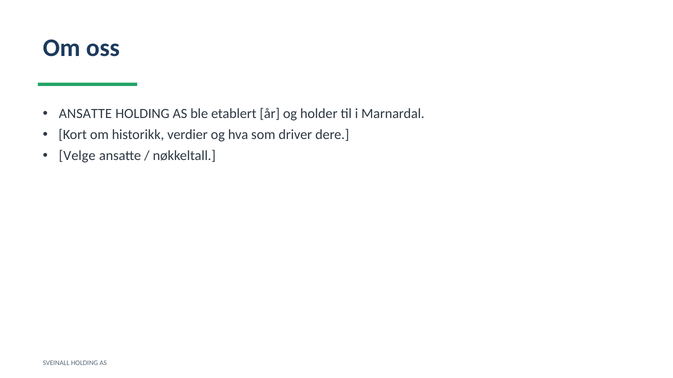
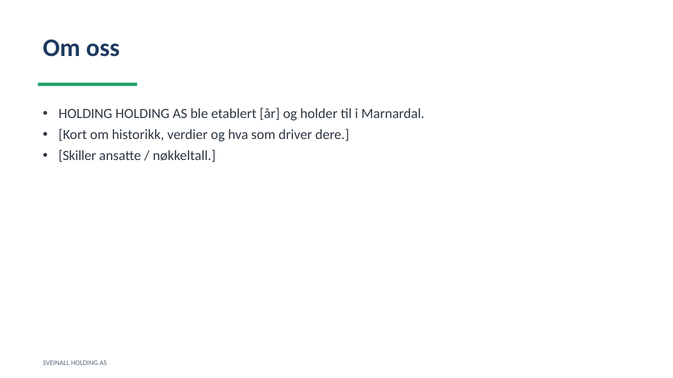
ANSATTE: ANSATTE -> HOLDING (85, 114)
Velge: Velge -> Skiller (77, 156)
